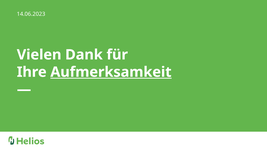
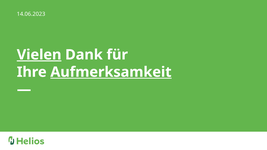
Vielen underline: none -> present (39, 55)
